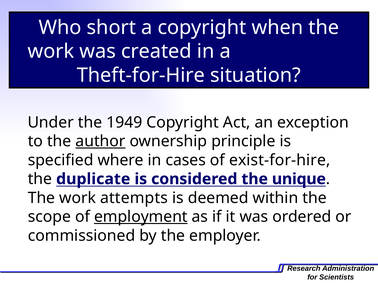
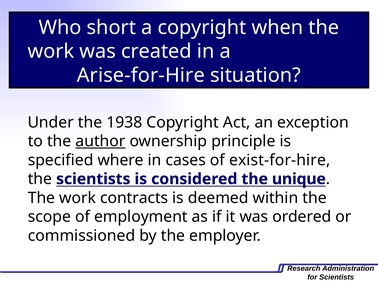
Theft-for-Hire: Theft-for-Hire -> Arise-for-Hire (141, 75)
1949: 1949 -> 1938 (124, 123)
the duplicate: duplicate -> scientists (93, 179)
attempts: attempts -> contracts (134, 198)
employment underline: present -> none (141, 217)
